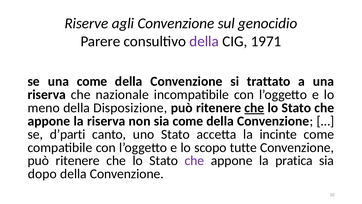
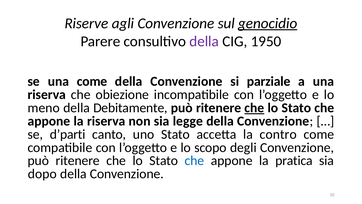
genocidio underline: none -> present (268, 23)
1971: 1971 -> 1950 (266, 41)
trattato: trattato -> parziale (269, 81)
nazionale: nazionale -> obiezione (122, 95)
Disposizione: Disposizione -> Debitamente (130, 108)
sia come: come -> legge (188, 121)
incinte: incinte -> contro (278, 134)
tutte: tutte -> degli (243, 147)
che colour: purple -> blue (194, 160)
